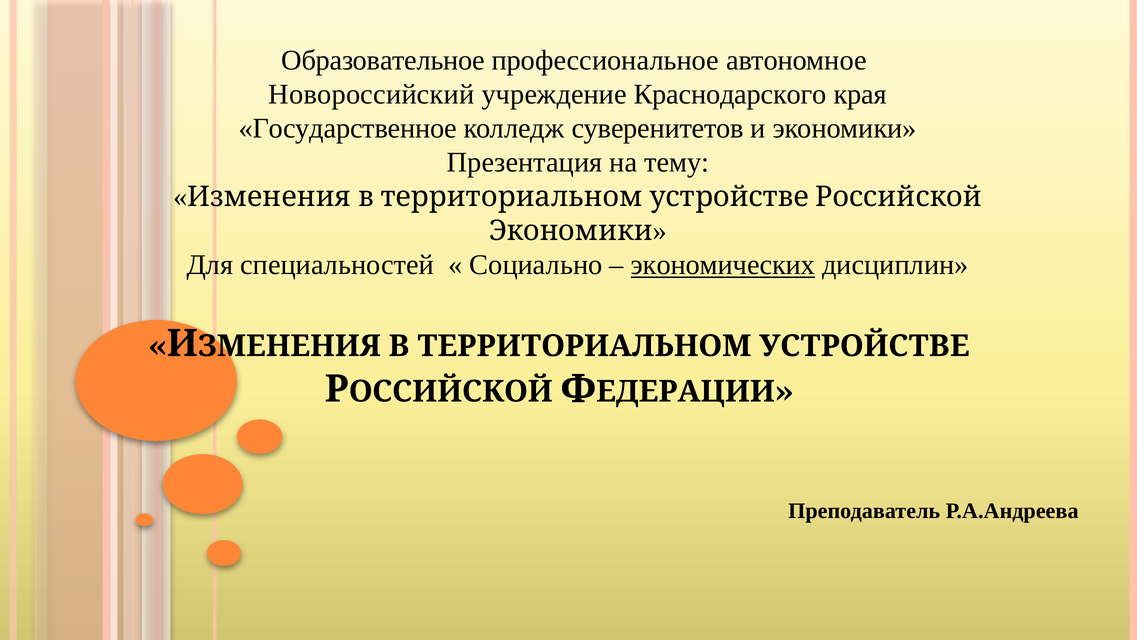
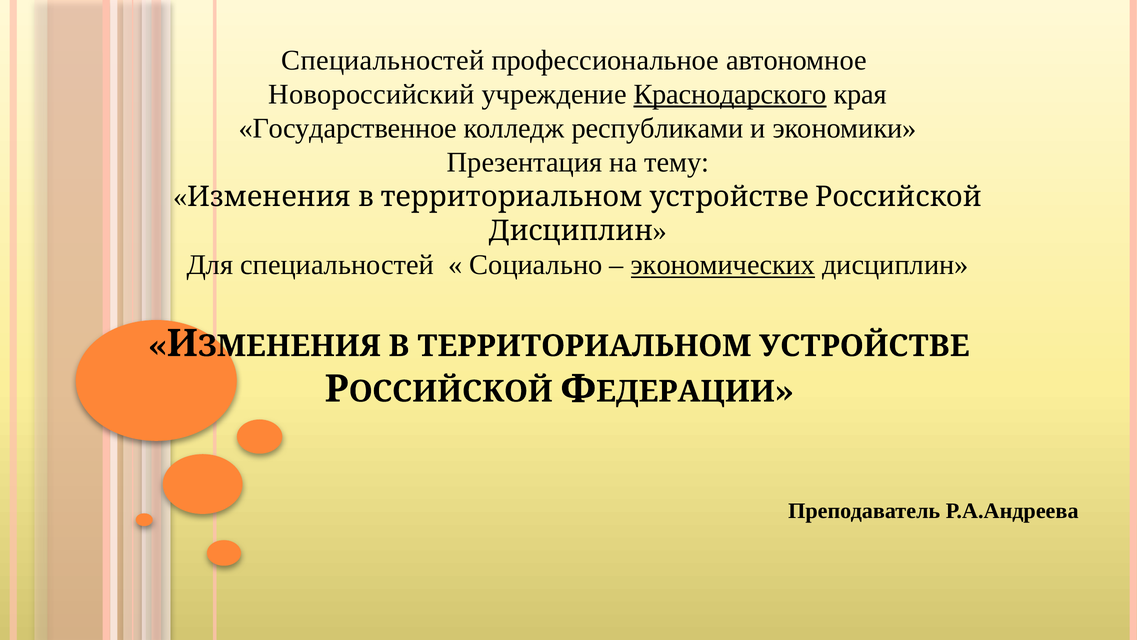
Образовательное: Образовательное -> Специальностей (383, 60)
Краснодарского underline: none -> present (730, 94)
суверенитетов: суверенитетов -> республиками (658, 128)
Экономики: Экономики -> Дисциплин (571, 231)
